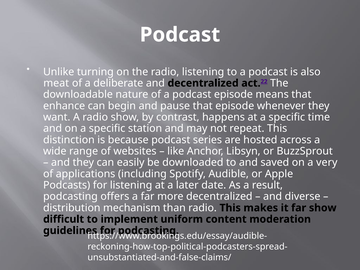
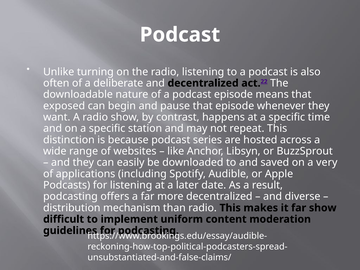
meat: meat -> often (56, 83)
enhance: enhance -> exposed (64, 106)
